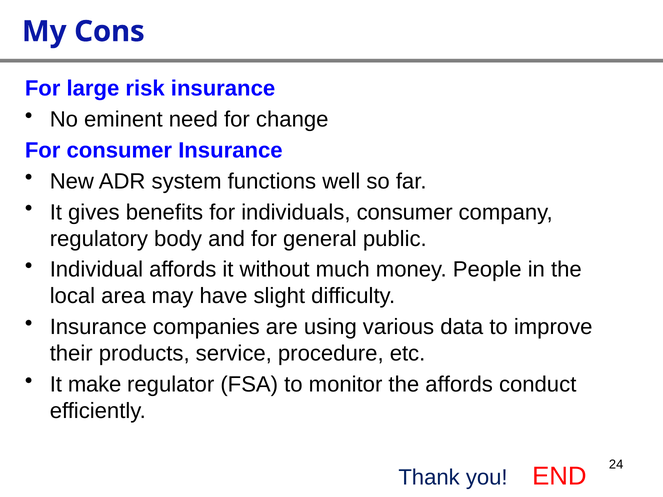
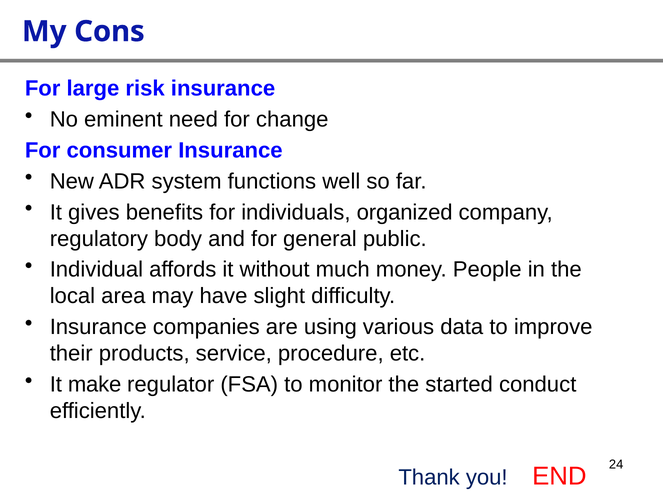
individuals consumer: consumer -> organized (405, 212)
the affords: affords -> started (459, 385)
